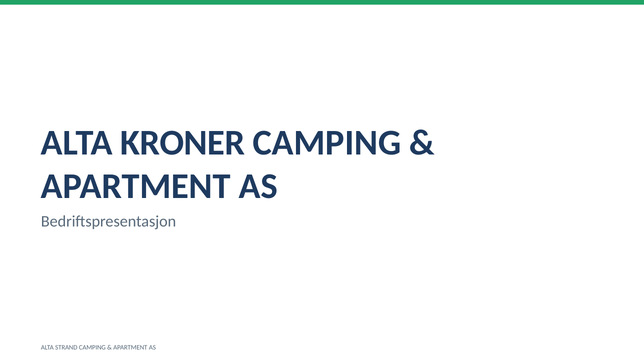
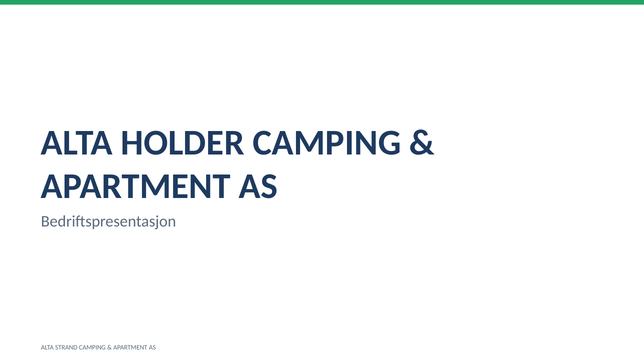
KRONER: KRONER -> HOLDER (183, 143)
